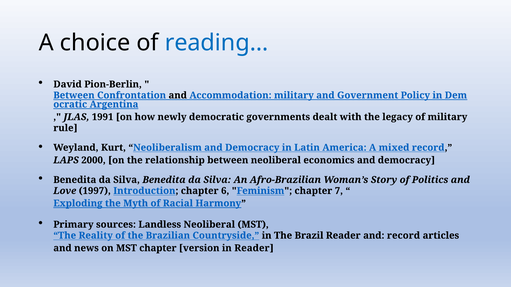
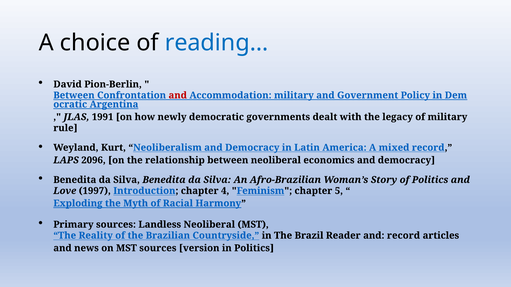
and colour: black -> red (178, 95)
2000: 2000 -> 2096 (93, 160)
6: 6 -> 4 (225, 191)
7: 7 -> 5 (339, 191)
MST chapter: chapter -> sources (158, 248)
in Reader: Reader -> Politics (254, 248)
